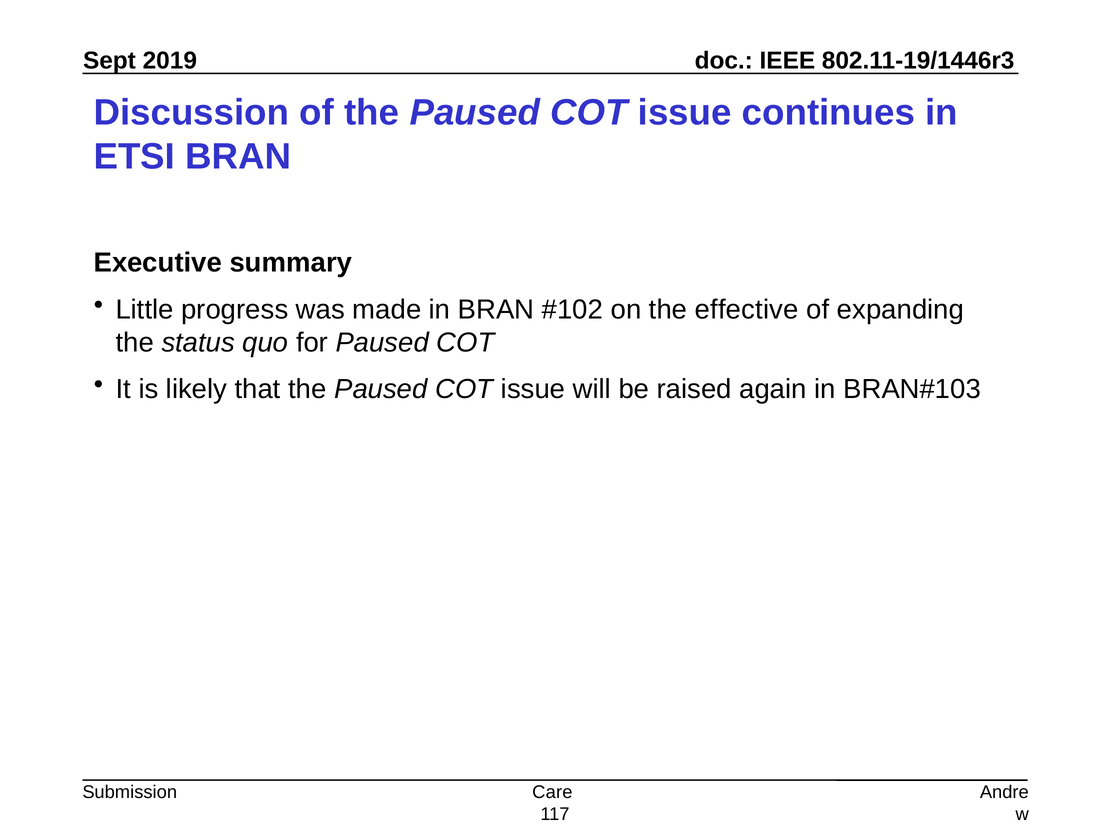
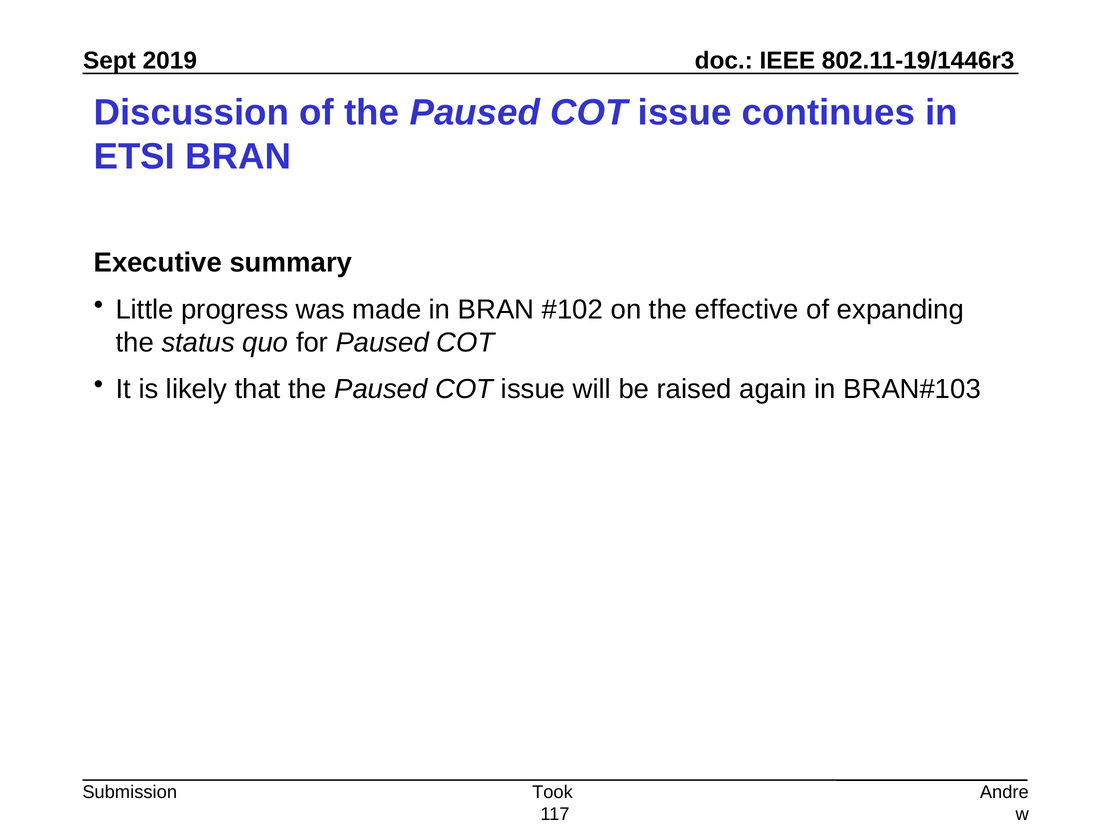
Care: Care -> Took (552, 792)
